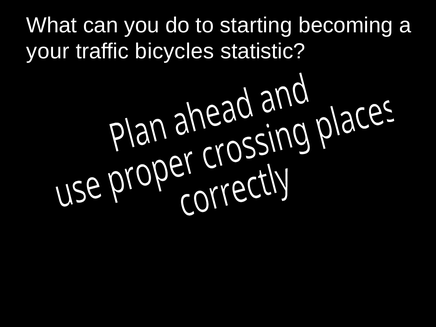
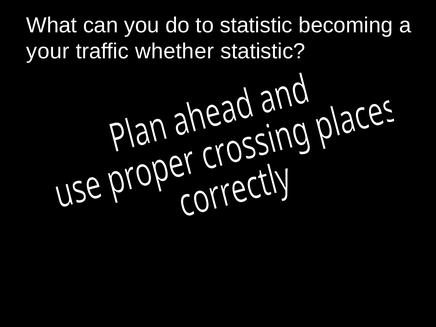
to starting: starting -> statistic (256, 25)
bicycles: bicycles -> whether (175, 51)
